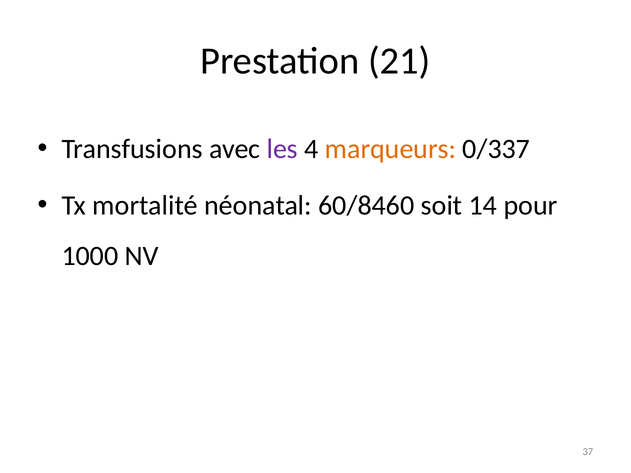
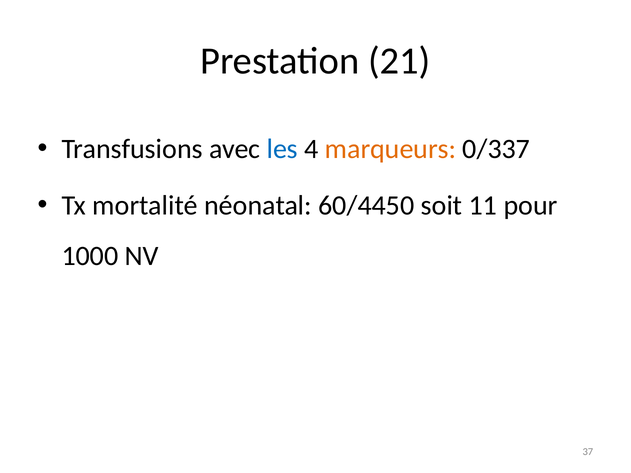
les colour: purple -> blue (282, 149)
60/8460: 60/8460 -> 60/4450 (366, 205)
14: 14 -> 11 (483, 205)
